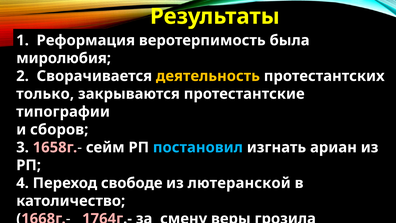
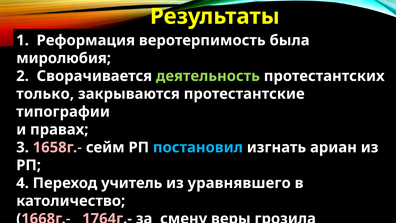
деятельность colour: yellow -> light green (208, 76)
сборов: сборов -> правах (59, 129)
свободе: свободе -> учитель (132, 183)
лютеранской: лютеранской -> уравнявшего (239, 183)
